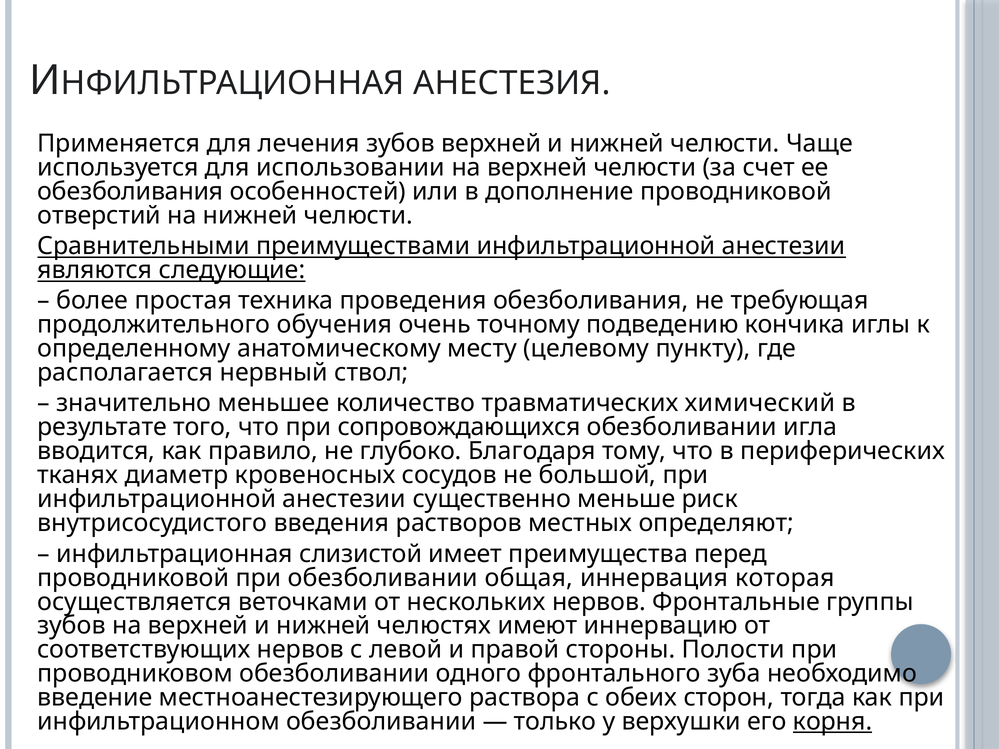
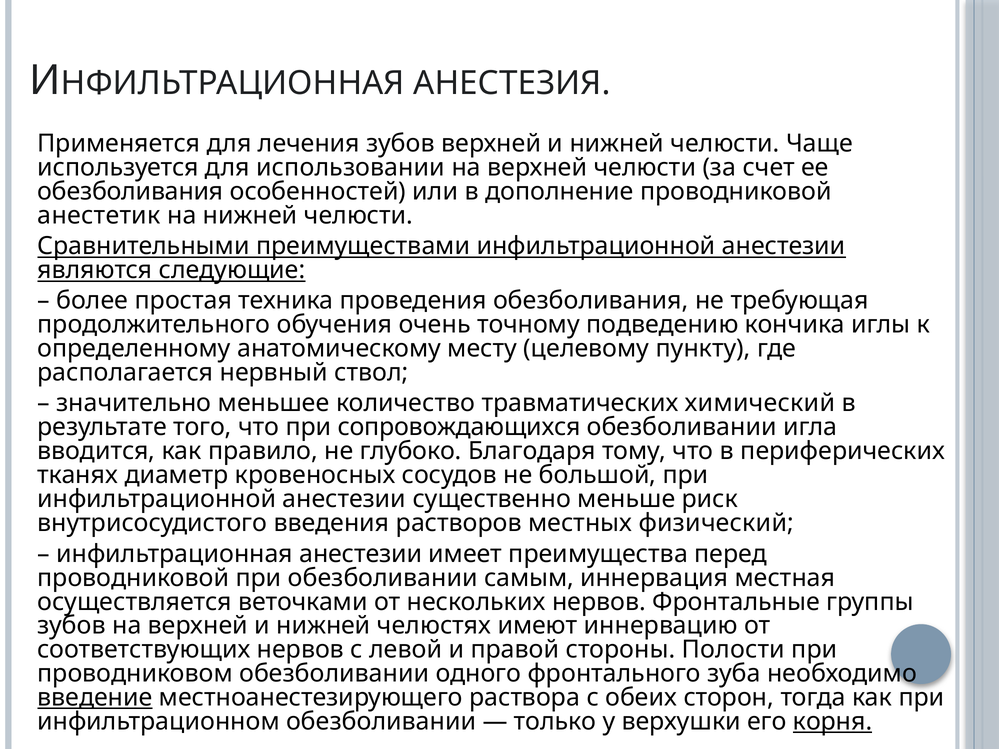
отверстий: отверстий -> анестетик (99, 216)
определяют: определяют -> физический (716, 523)
инфильтрационная слизистой: слизистой -> анестезии (361, 554)
общая: общая -> самым (529, 578)
которая: которая -> местная (785, 578)
введение underline: none -> present (95, 698)
